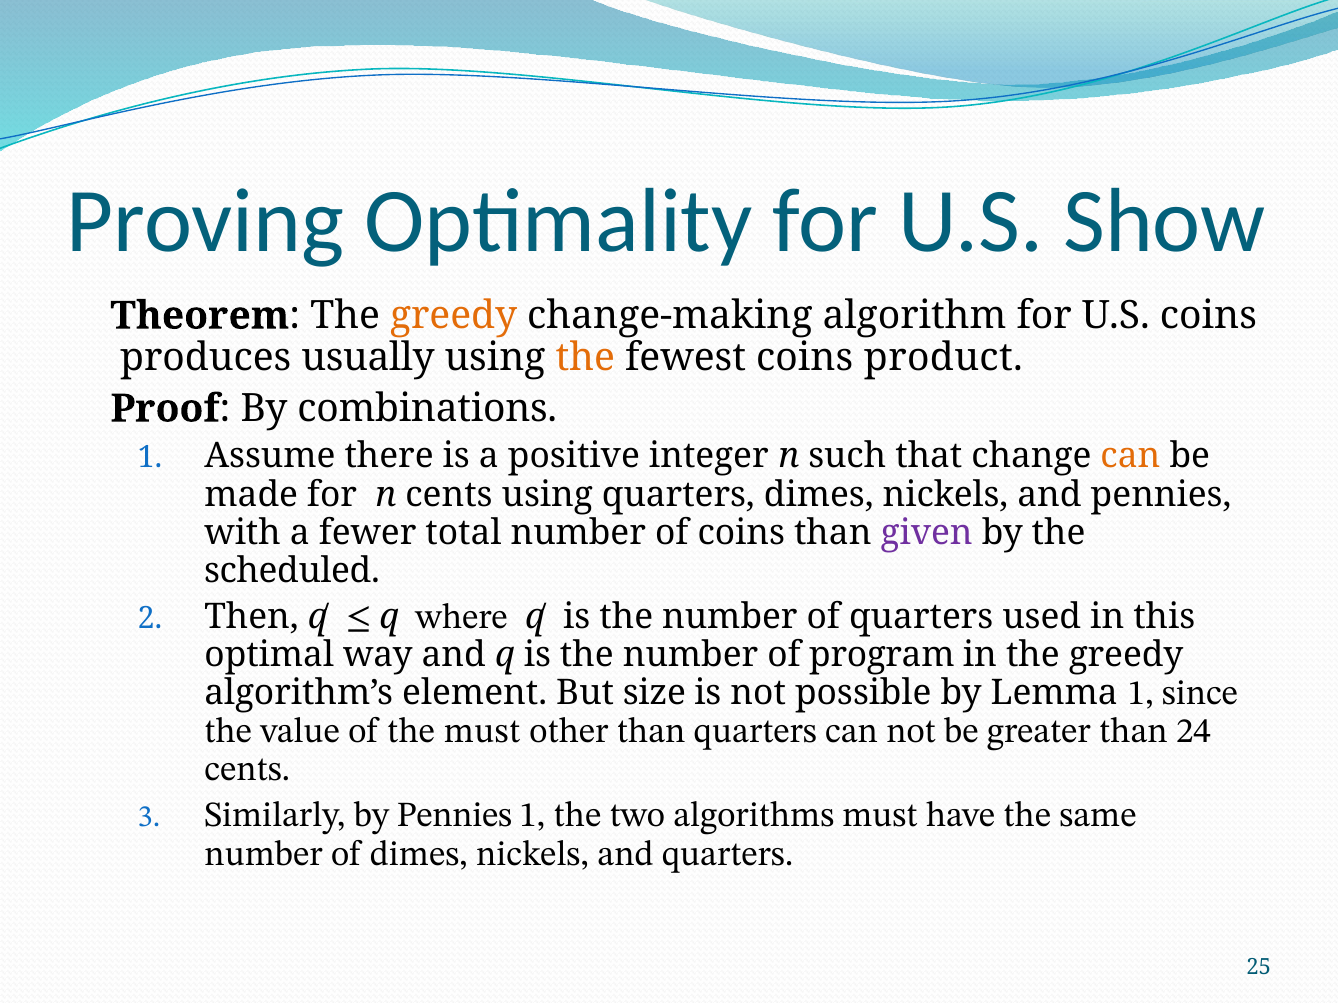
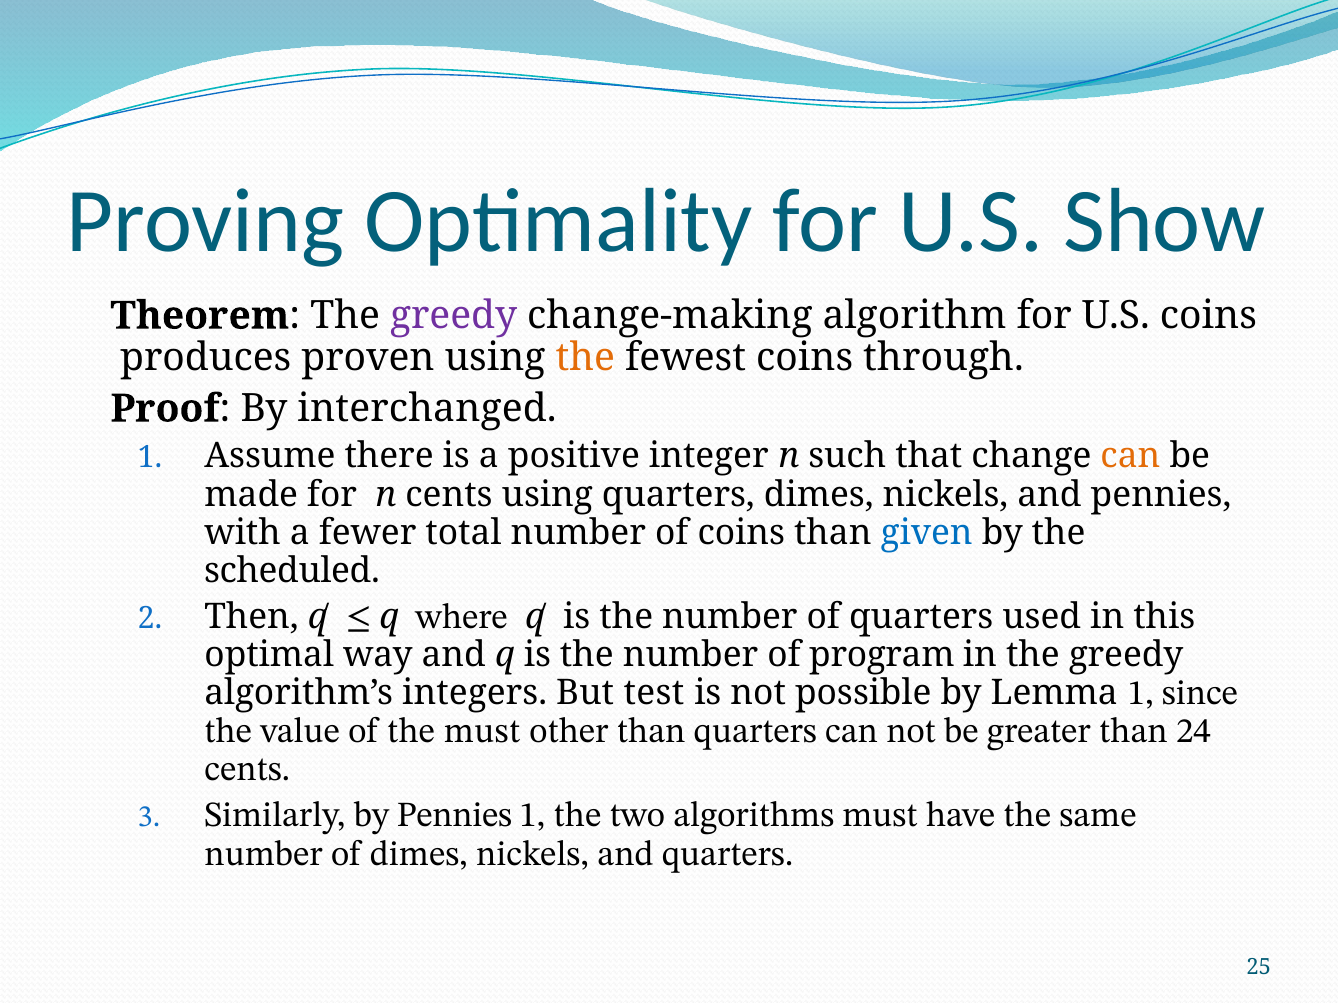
greedy colour: orange -> purple (454, 316)
usually: usually -> proven (368, 358)
product: product -> through (944, 358)
combinations: combinations -> interchanged (427, 409)
given colour: purple -> blue (927, 533)
element: element -> integers (475, 693)
size: size -> test (654, 693)
